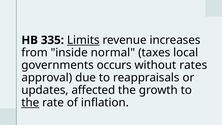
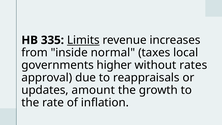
occurs: occurs -> higher (114, 65)
affected: affected -> amount (93, 90)
the underline: present -> none (30, 103)
